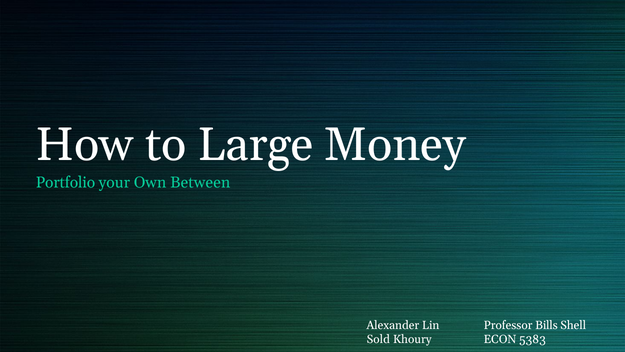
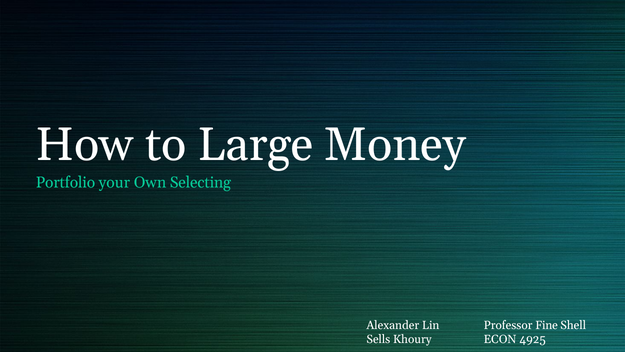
Between: Between -> Selecting (200, 182)
Bills: Bills -> Fine (547, 325)
Sold: Sold -> Sells (378, 339)
5383: 5383 -> 4925 (533, 339)
